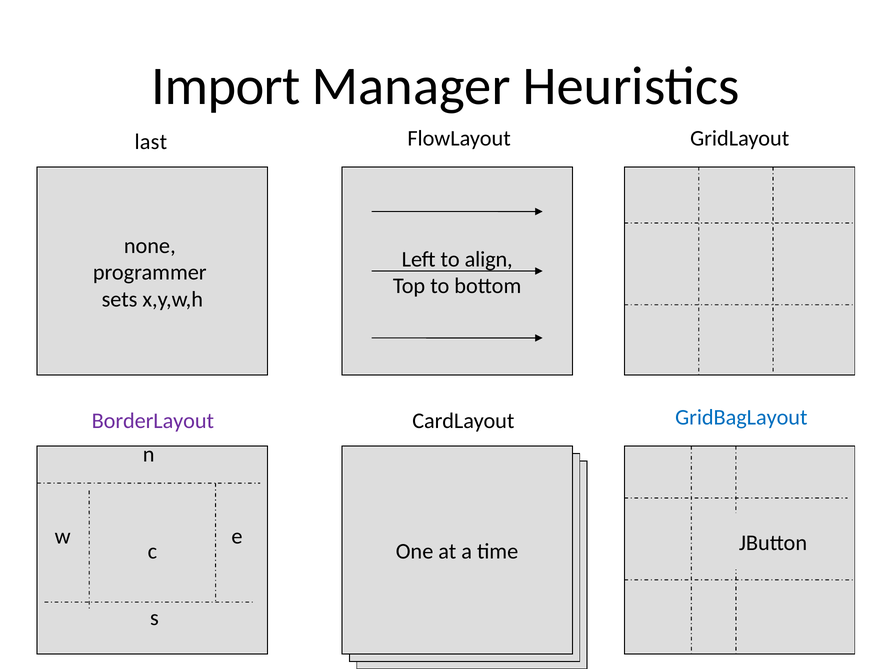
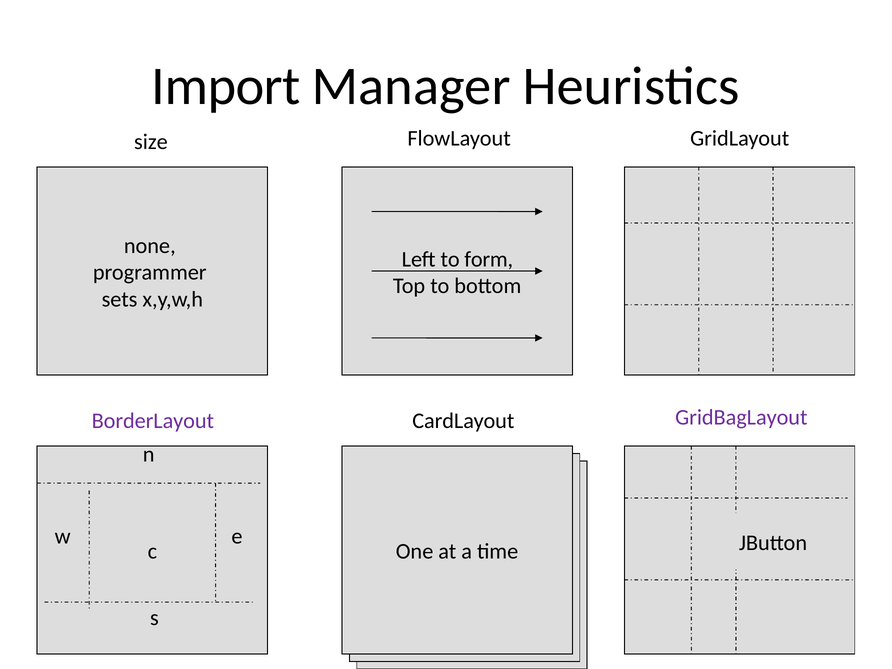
last: last -> size (151, 142)
align: align -> form (489, 259)
GridBagLayout colour: blue -> purple (741, 417)
